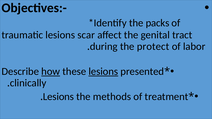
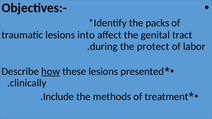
scar: scar -> into (86, 35)
lesions underline: present -> none (103, 72)
Lesions: Lesions -> Include (58, 97)
